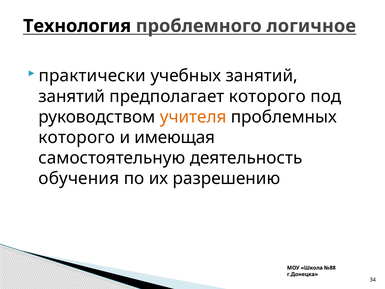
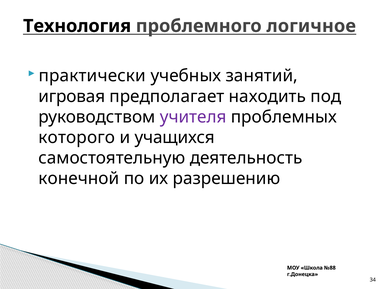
занятий: занятий -> игровая (72, 96)
предполагает которого: которого -> находить (267, 96)
учителя colour: orange -> purple (193, 117)
имеющая: имеющая -> учащихся (175, 137)
обучения: обучения -> конечной (79, 178)
